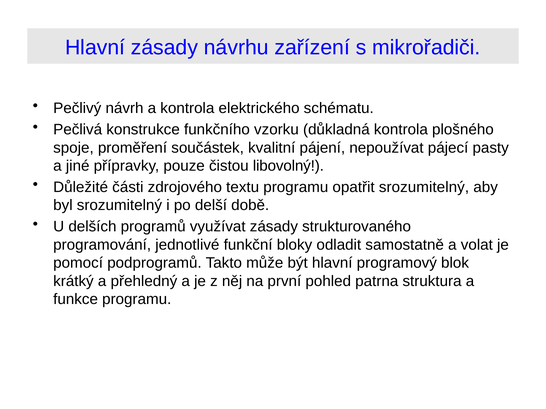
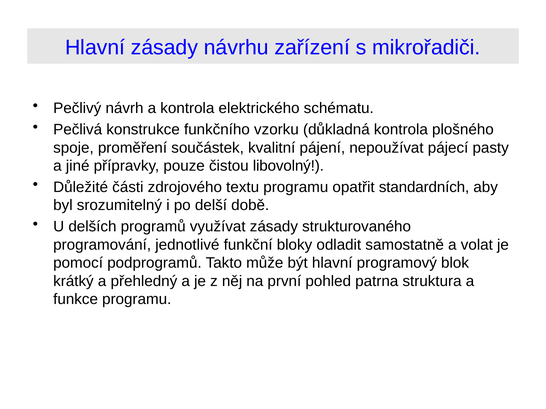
opatřit srozumitelný: srozumitelný -> standardních (424, 187)
